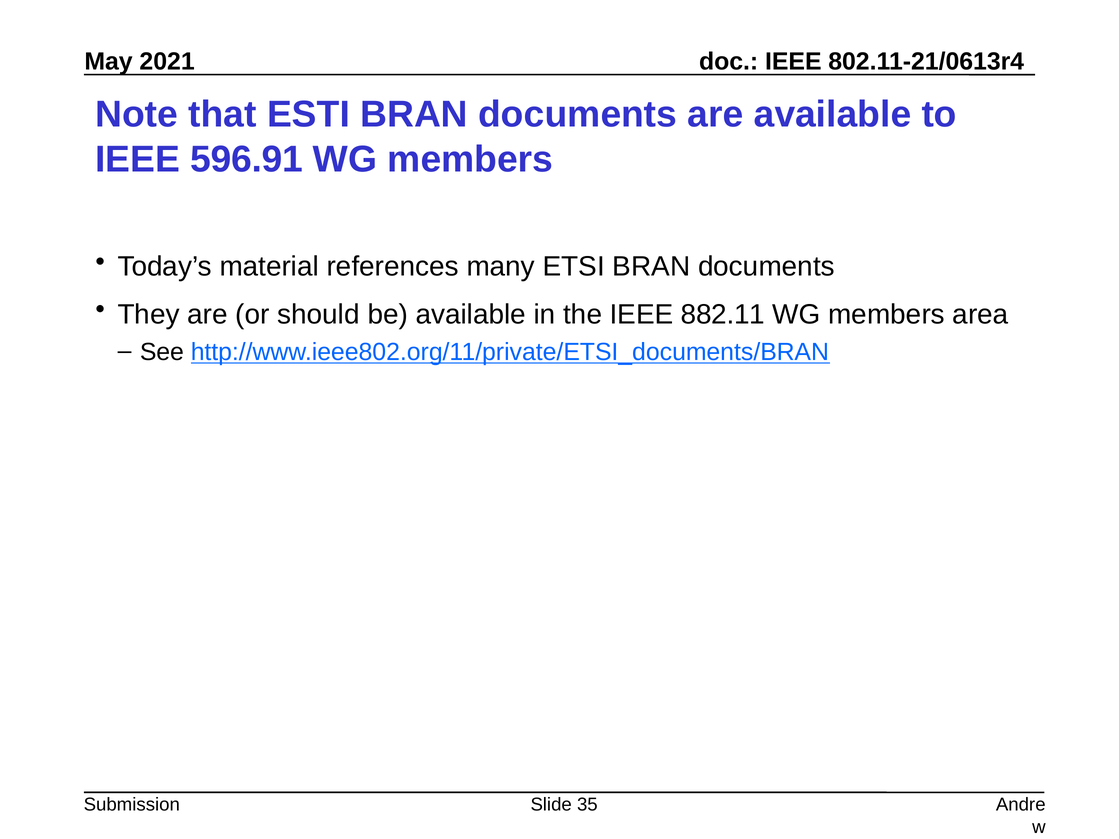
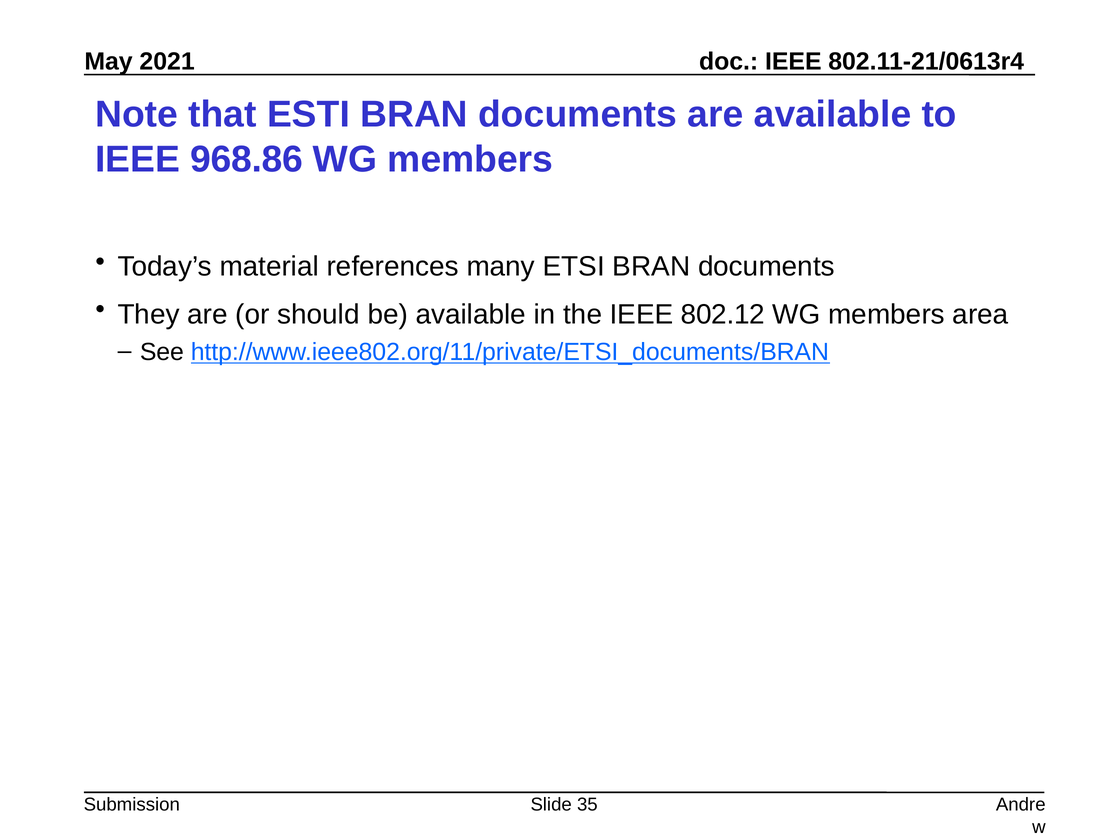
596.91: 596.91 -> 968.86 (247, 159)
882.11: 882.11 -> 802.12 (723, 314)
